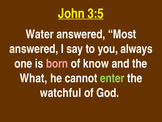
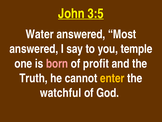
always: always -> temple (137, 49)
know: know -> profit (96, 63)
What: What -> Truth (34, 78)
enter colour: light green -> yellow (112, 78)
